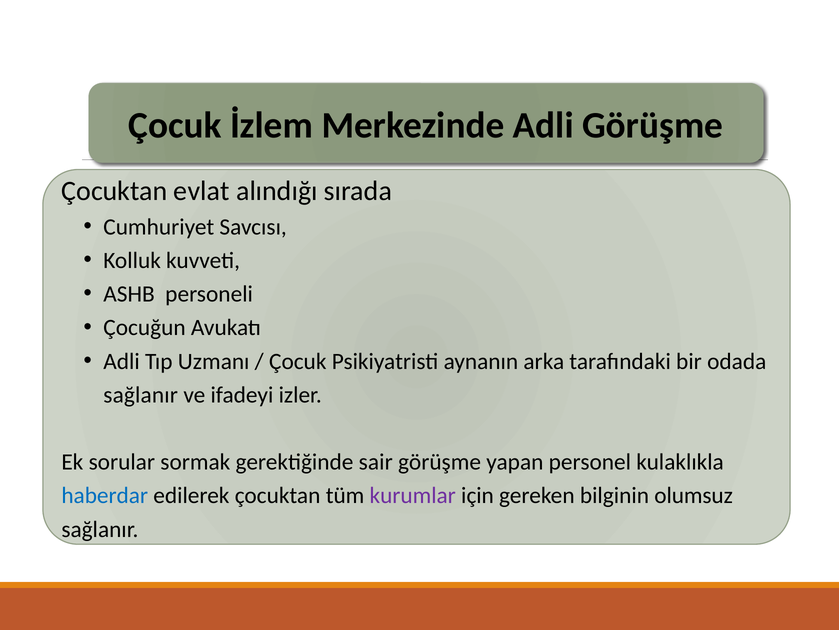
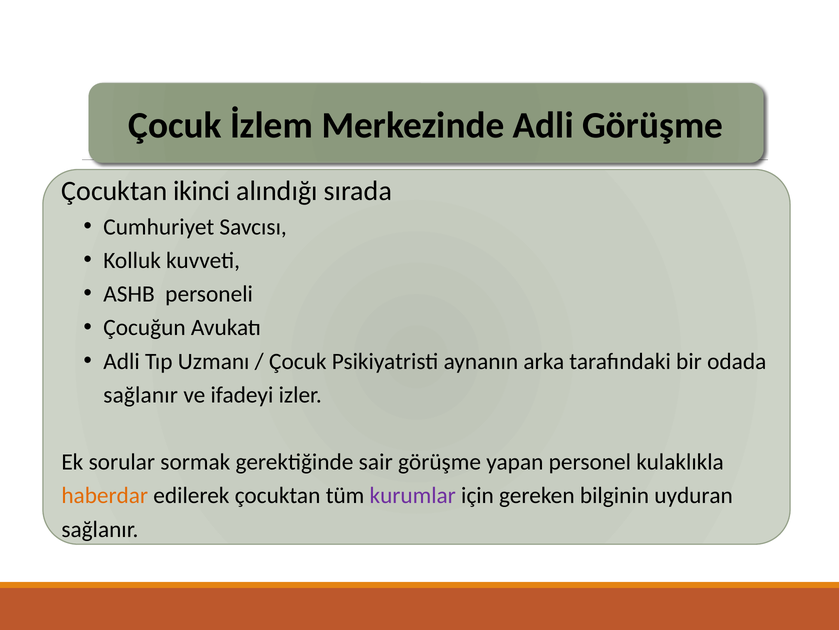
evlat: evlat -> ikinci (202, 191)
haberdar colour: blue -> orange (105, 495)
olumsuz: olumsuz -> uyduran (694, 495)
